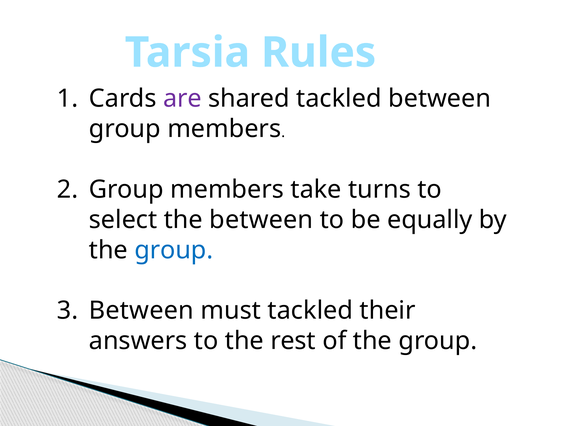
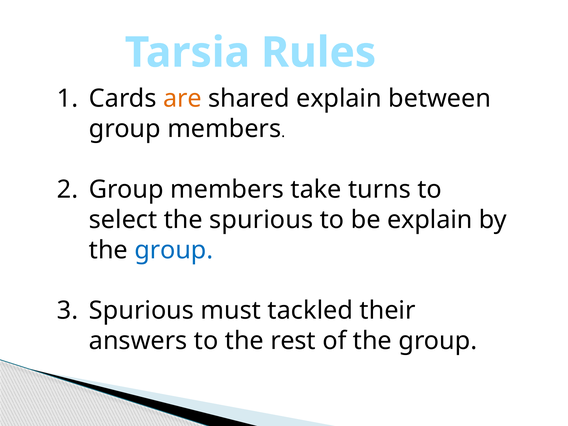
are colour: purple -> orange (182, 99)
shared tackled: tackled -> explain (339, 99)
the between: between -> spurious (261, 220)
be equally: equally -> explain (430, 220)
Between: Between -> Spurious (141, 311)
